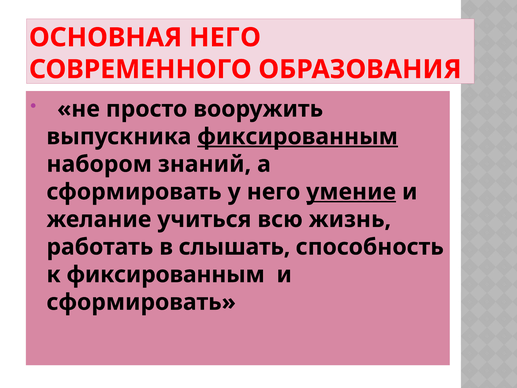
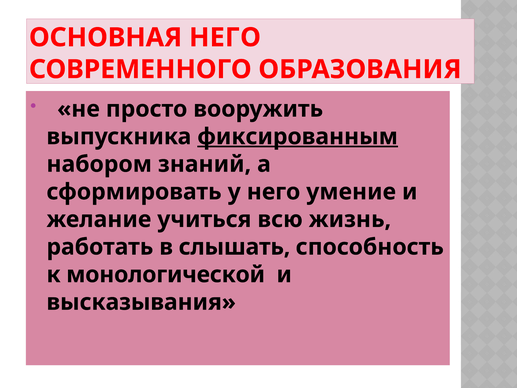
умение underline: present -> none (351, 192)
к фиксированным: фиксированным -> монологической (166, 274)
сформировать: сформировать -> высказывания (141, 302)
